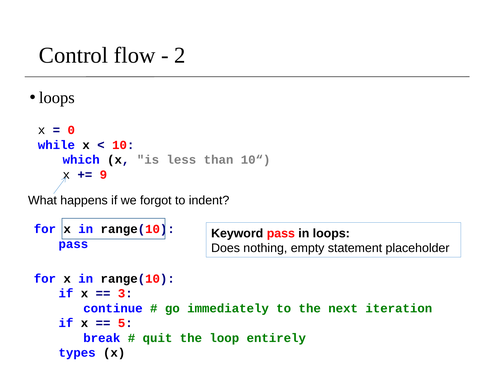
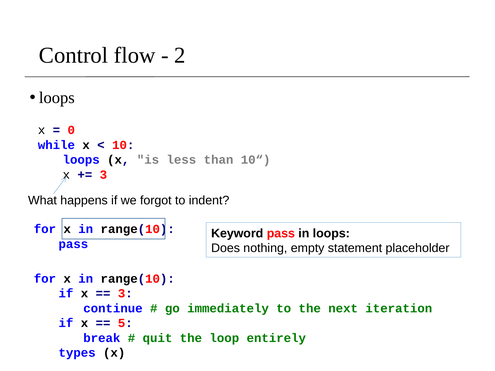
which: which -> loops (81, 160)
9: 9 -> 3 (103, 175)
